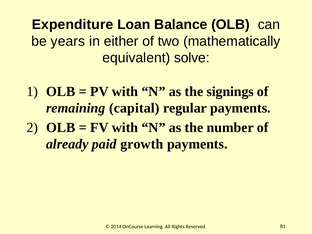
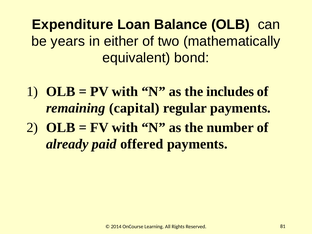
solve: solve -> bond (192, 58)
signings: signings -> includes (230, 91)
growth: growth -> offered (142, 144)
